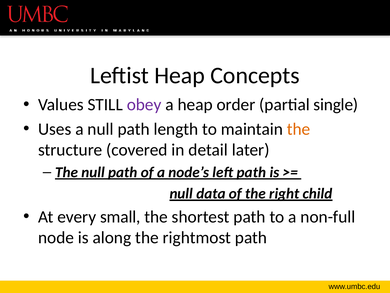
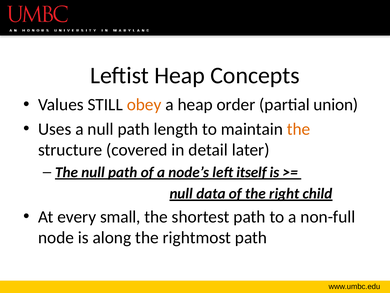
obey colour: purple -> orange (144, 105)
single: single -> union (336, 105)
left path: path -> itself (251, 172)
